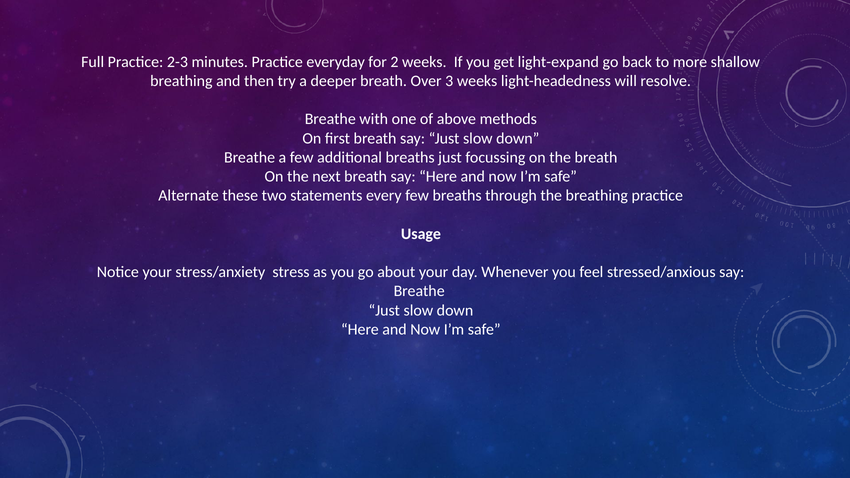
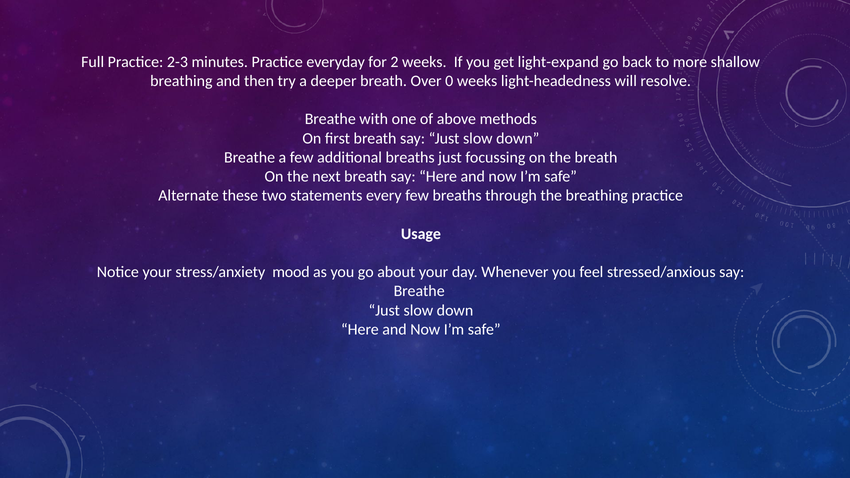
3: 3 -> 0 (449, 81)
stress: stress -> mood (291, 272)
